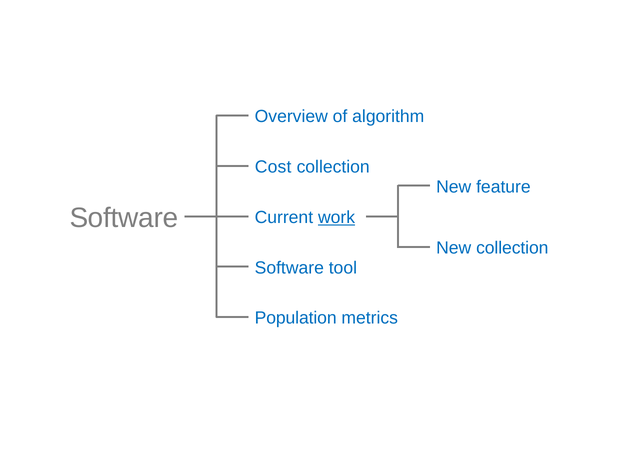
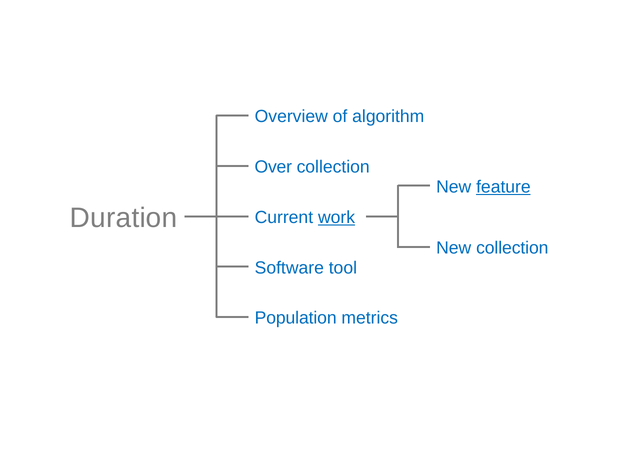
Cost: Cost -> Over (273, 167)
feature underline: none -> present (503, 186)
Software: Software -> Duration (124, 218)
